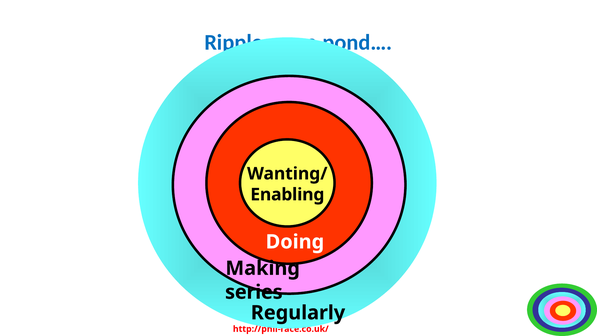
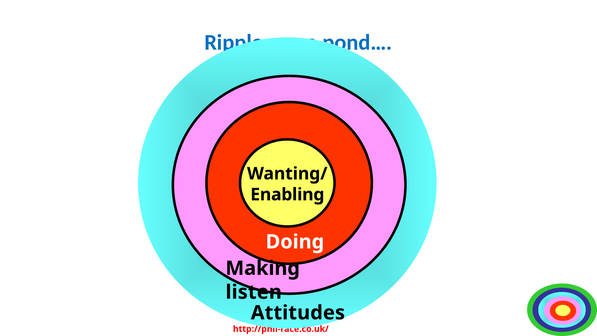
series: series -> listen (254, 292)
Regularly: Regularly -> Attitudes (298, 313)
